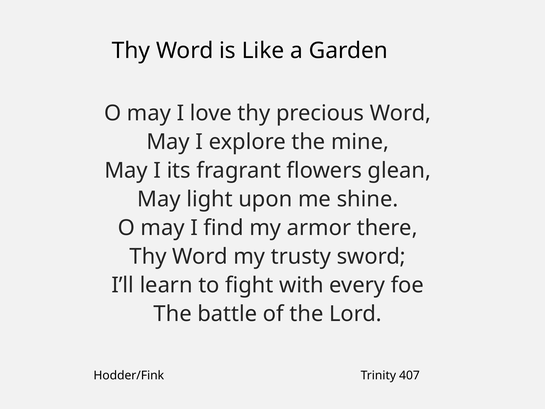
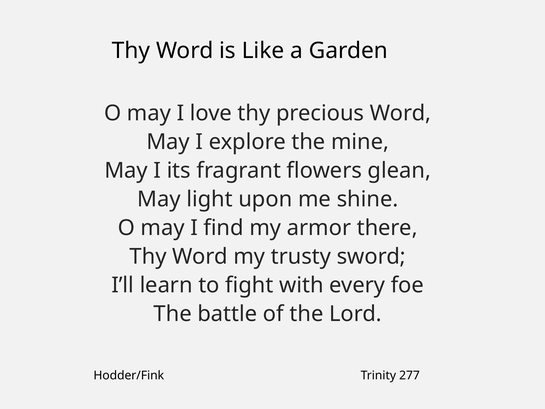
407: 407 -> 277 (409, 375)
